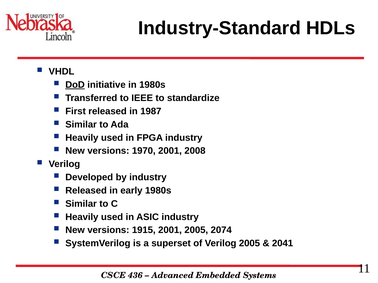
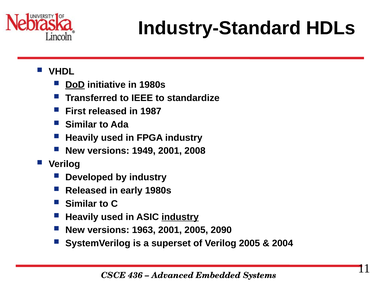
1970: 1970 -> 1949 (144, 151)
industry underline: none -> present (180, 217)
1915: 1915 -> 1963 (144, 231)
2074: 2074 -> 2090 (221, 231)
2041: 2041 -> 2004 (283, 244)
